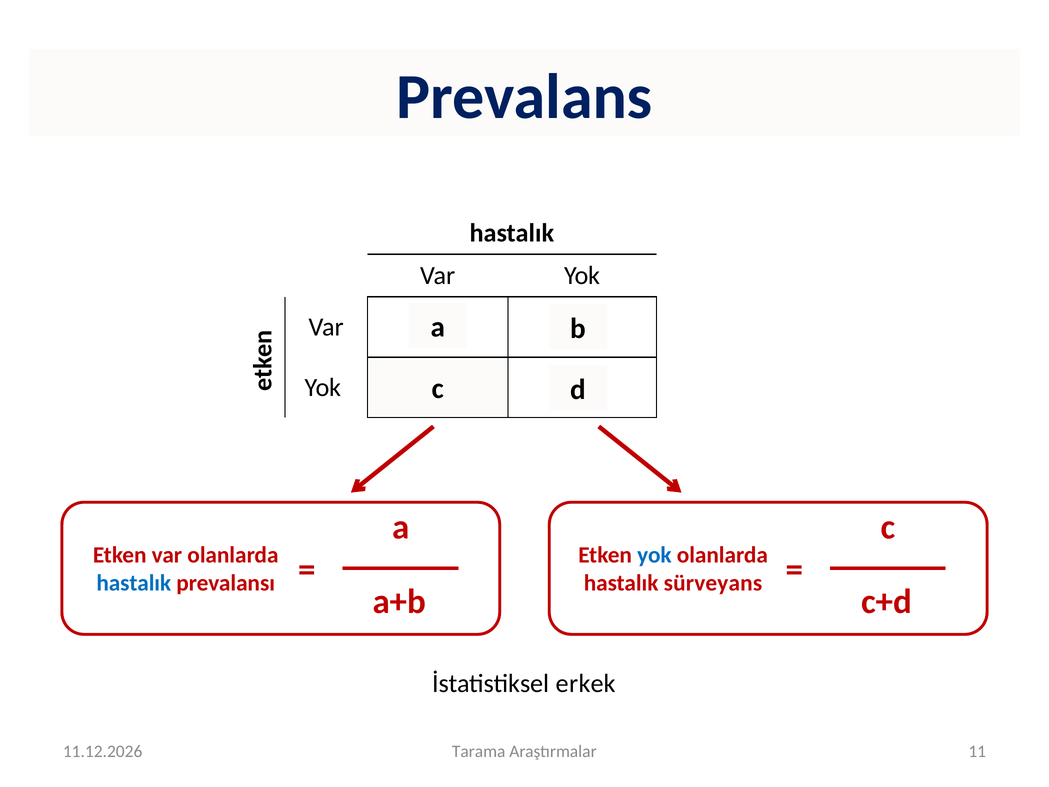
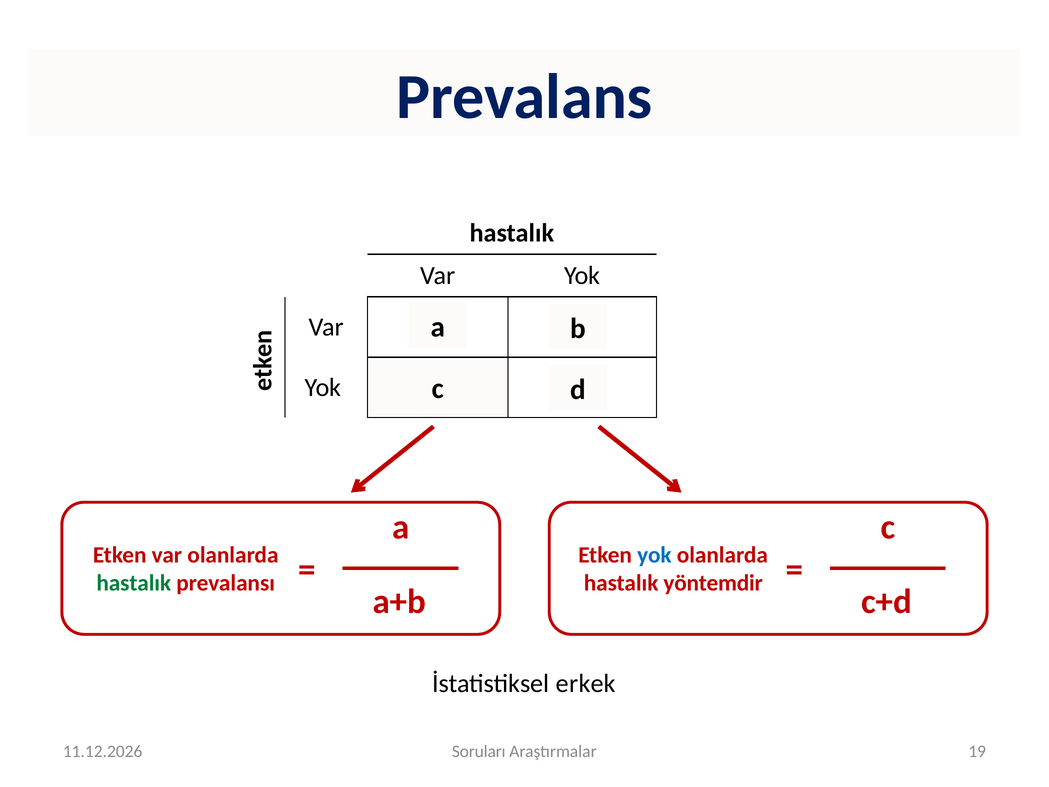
hastalık colour: blue -> green (134, 583)
sürveyans: sürveyans -> yöntemdir (713, 583)
Tarama: Tarama -> Soruları (479, 751)
11: 11 -> 19 (977, 751)
